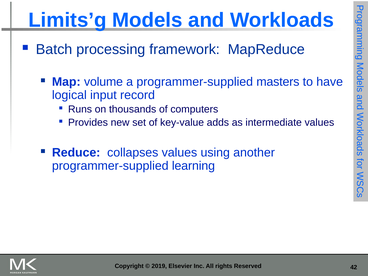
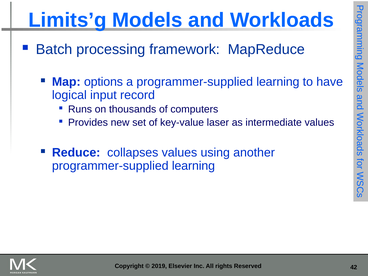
volume: volume -> options (103, 82)
a programmer-supplied masters: masters -> learning (278, 82)
adds: adds -> laser (218, 122)
